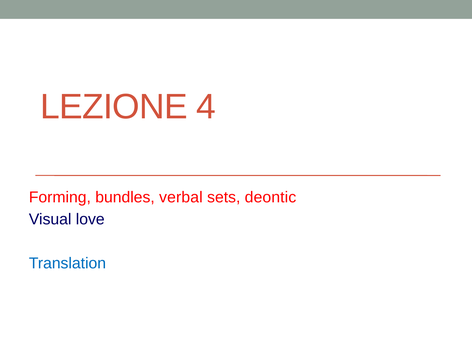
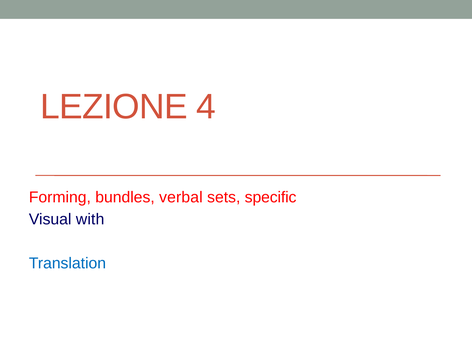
deontic: deontic -> specific (271, 197)
love: love -> with (90, 219)
